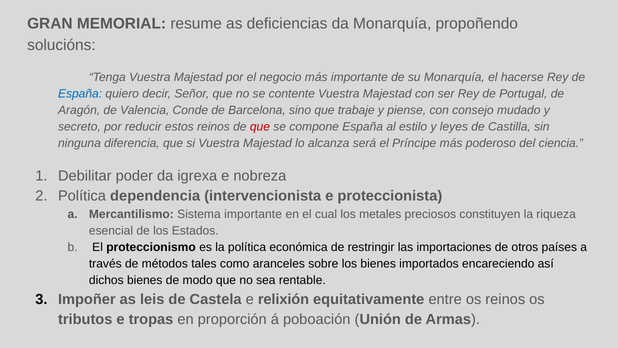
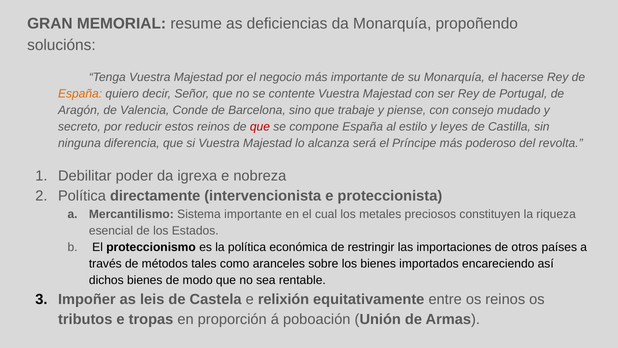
España colour: blue -> orange (80, 94)
ciencia: ciencia -> revolta (561, 143)
dependencia: dependencia -> directamente (155, 196)
